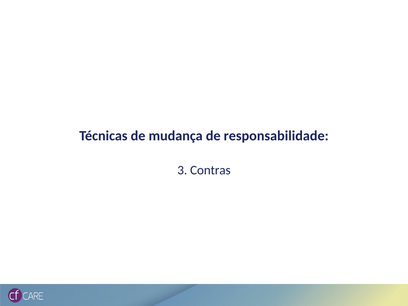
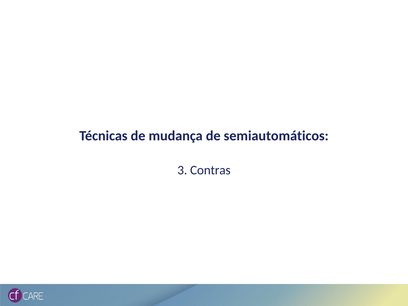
responsabilidade: responsabilidade -> semiautomáticos (276, 136)
